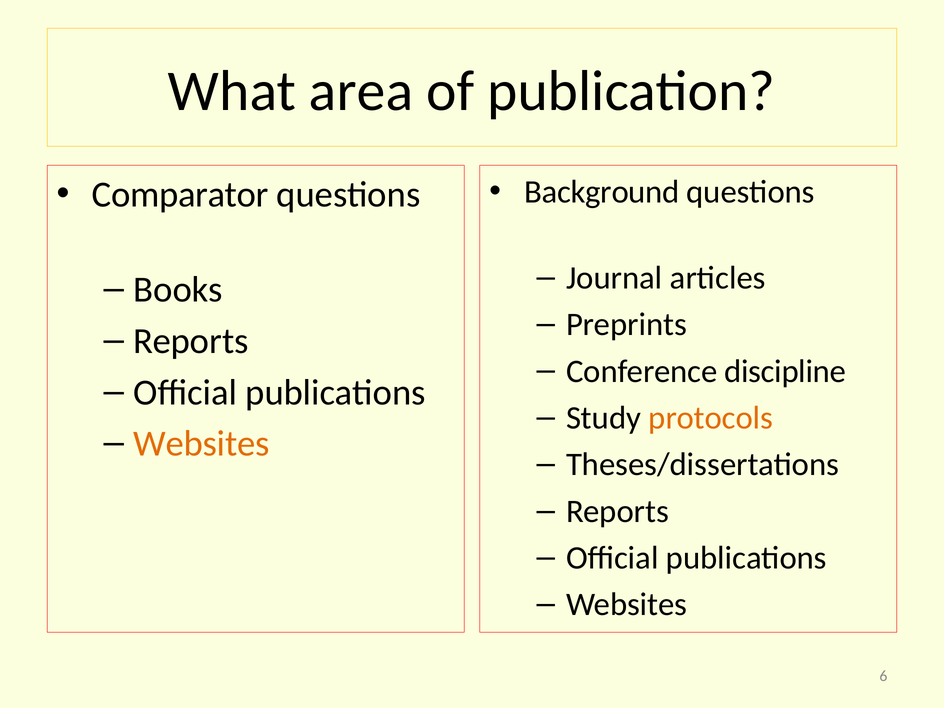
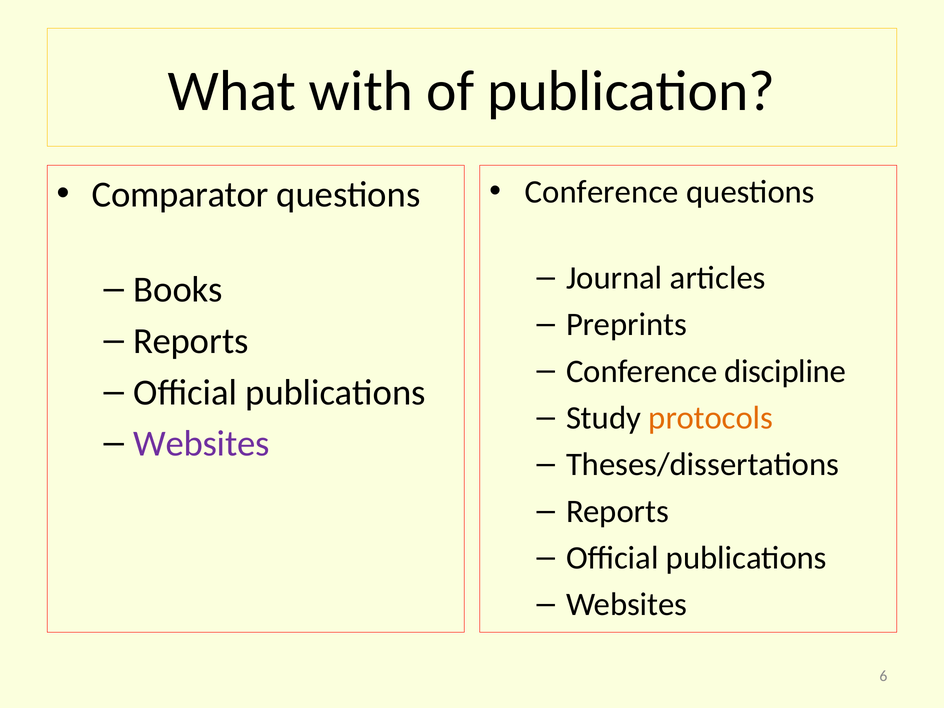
area: area -> with (361, 91)
Background: Background -> Conference (602, 192)
Websites colour: orange -> purple (201, 444)
